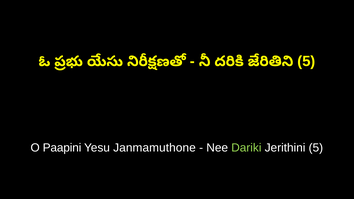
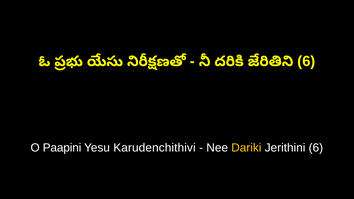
5: 5 -> 6 (306, 61)
Janmamuthone: Janmamuthone -> Karudenchithivi (154, 148)
Dariki colour: light green -> yellow (246, 148)
Jerithini 5: 5 -> 6 (316, 148)
